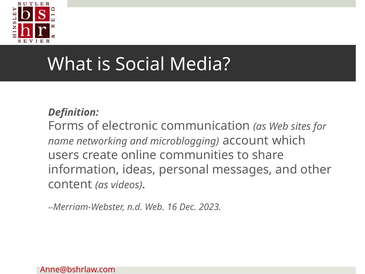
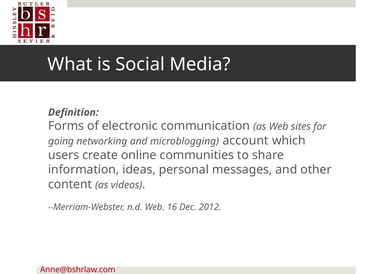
name: name -> going (61, 141)
2023: 2023 -> 2012 (210, 207)
